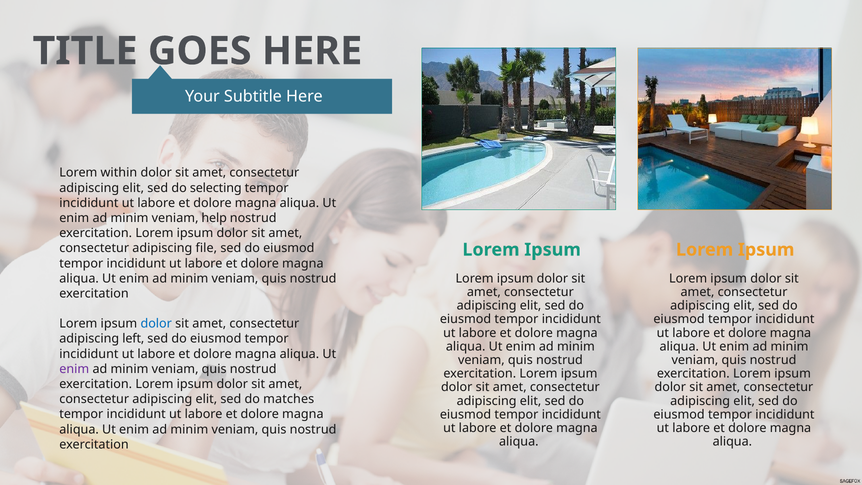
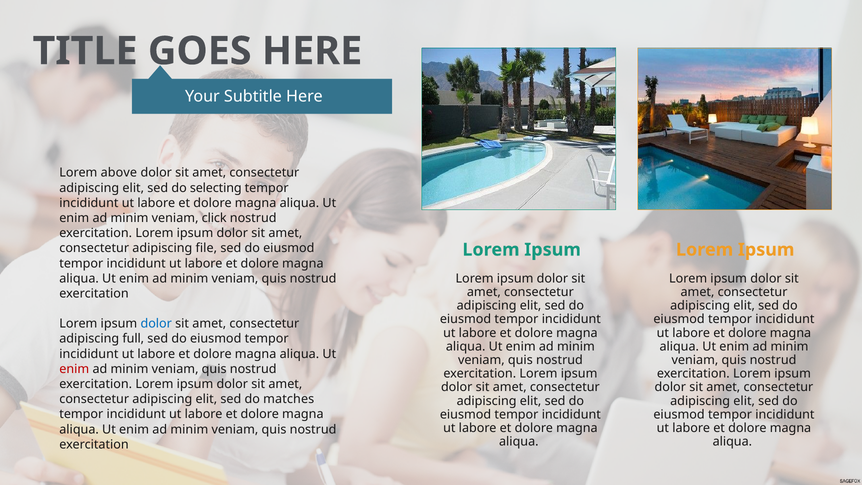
within: within -> above (119, 173)
help: help -> click (214, 218)
left: left -> full (133, 339)
enim colour: purple -> red (74, 369)
